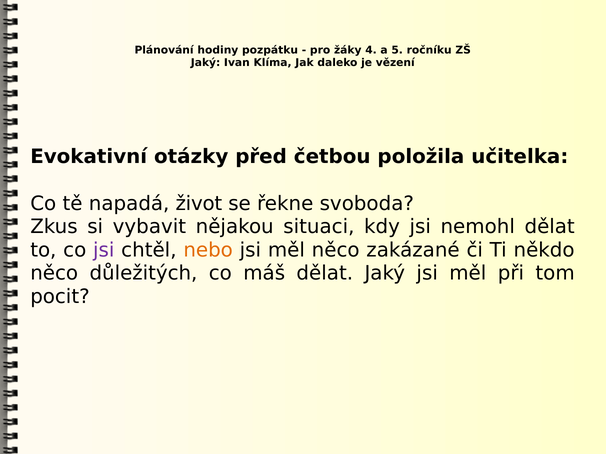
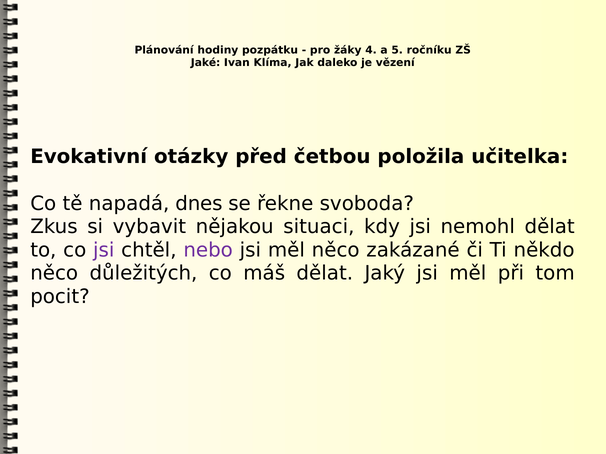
Jaký: Jaký -> Jaké (206, 63)
život: život -> dnes (199, 204)
nebo colour: orange -> purple (208, 250)
